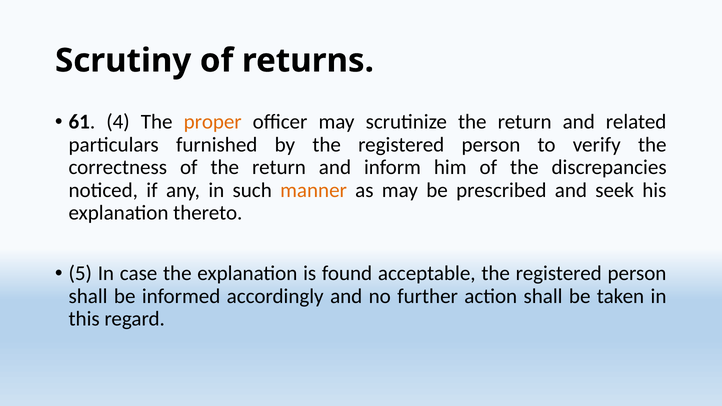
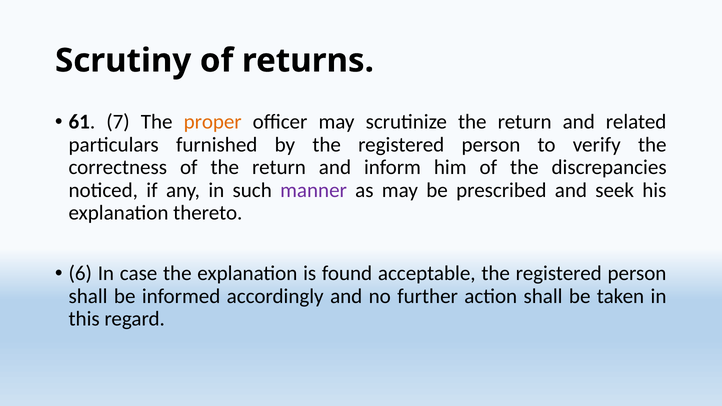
4: 4 -> 7 (118, 122)
manner colour: orange -> purple (314, 190)
5: 5 -> 6 (80, 274)
